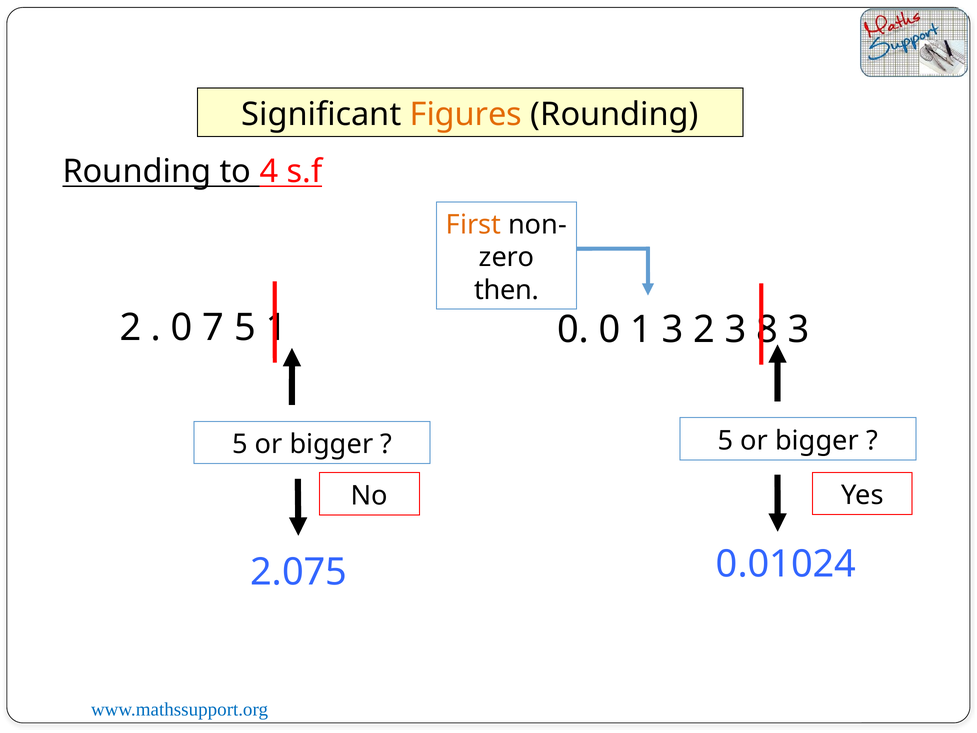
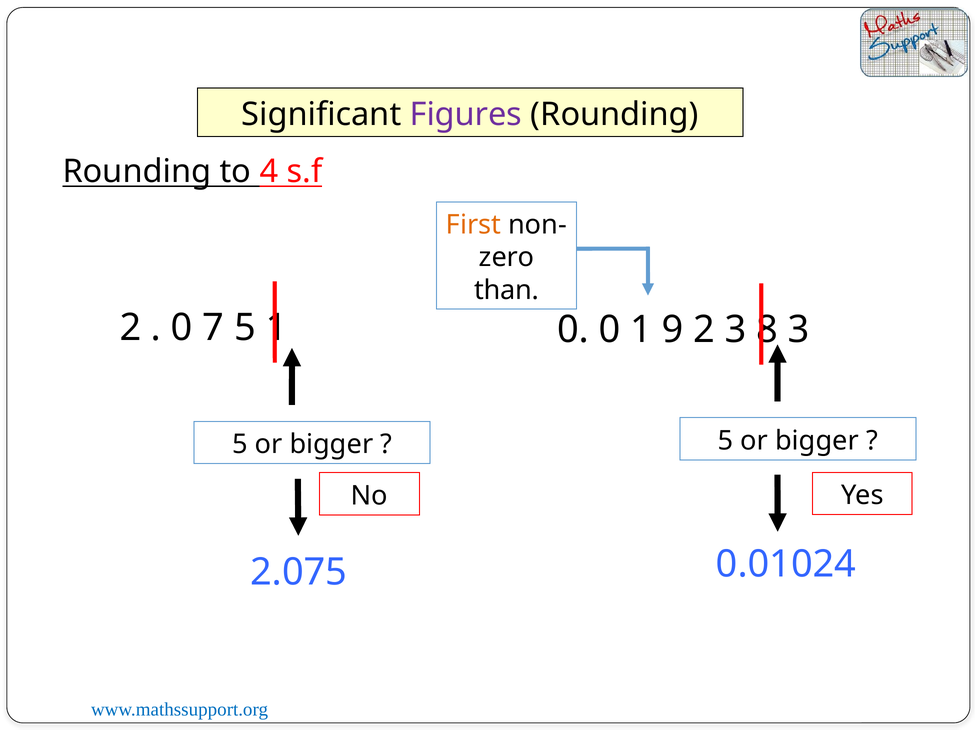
Figures colour: orange -> purple (466, 114)
then: then -> than (507, 290)
1 3: 3 -> 9 (673, 330)
